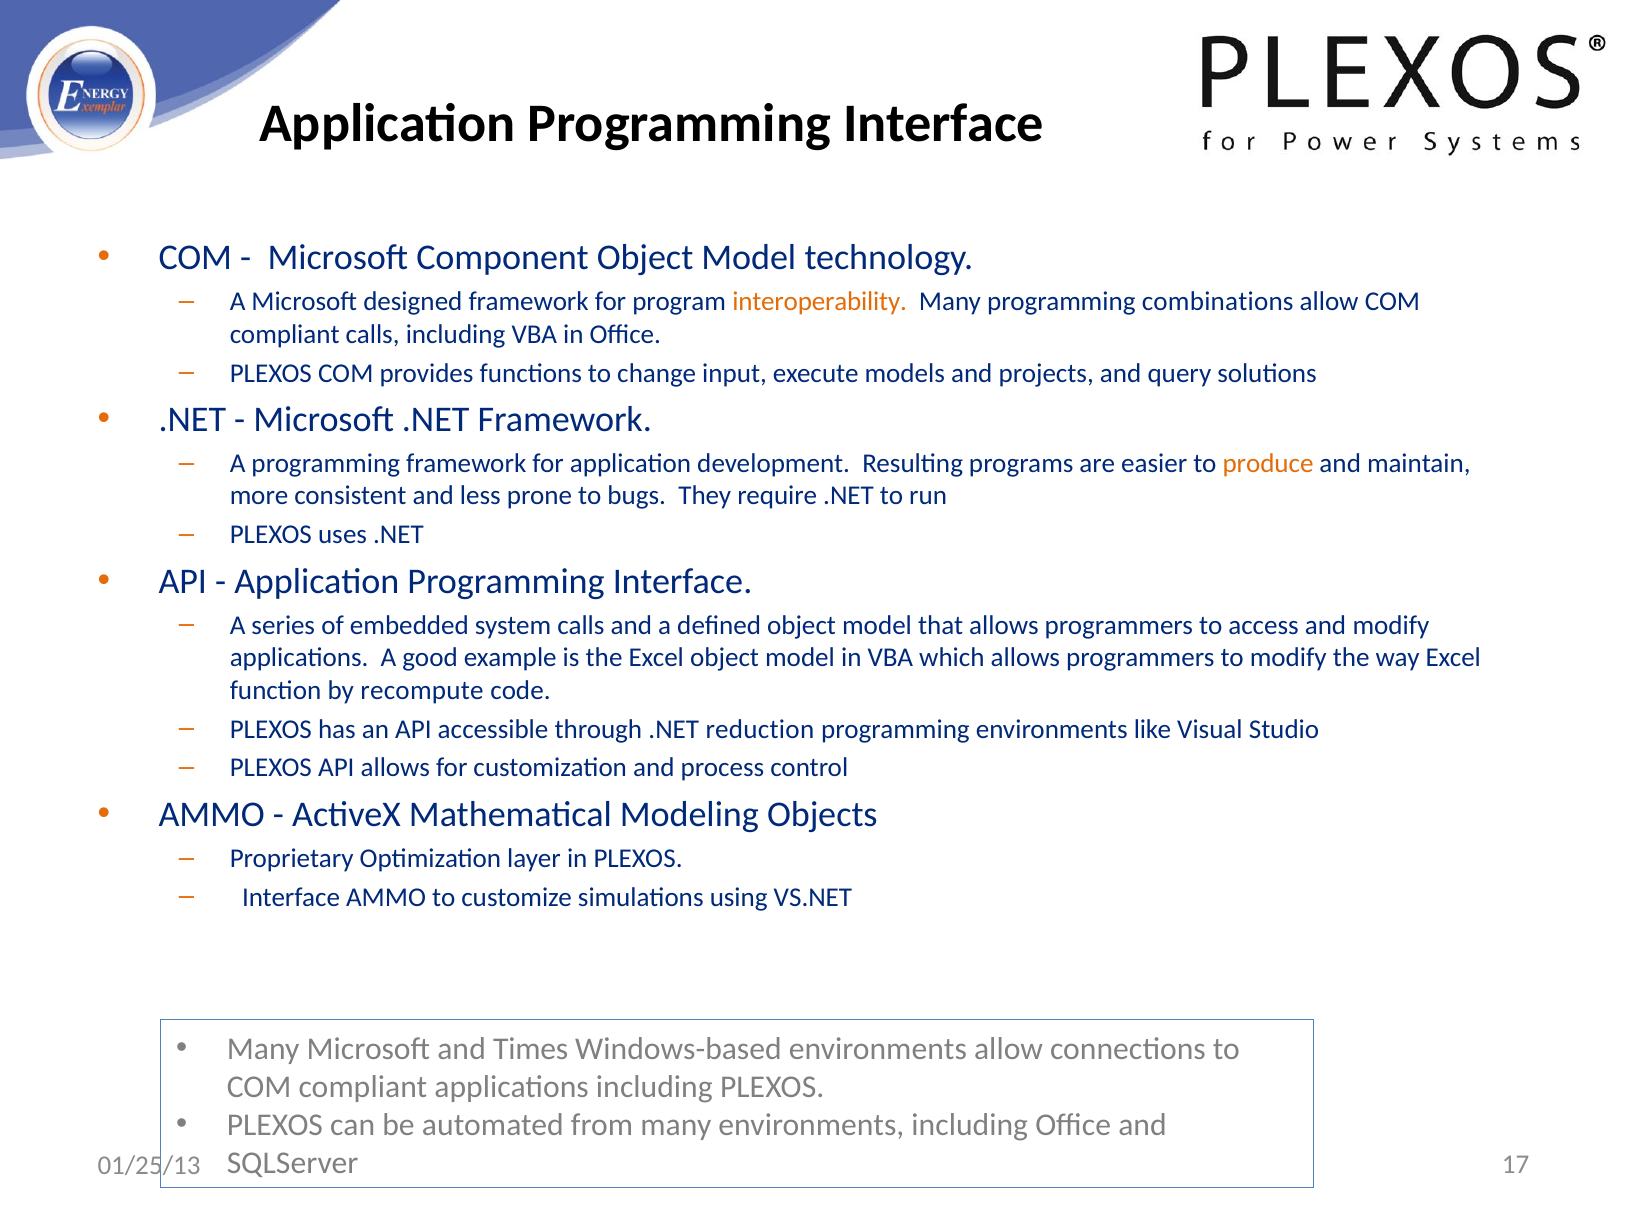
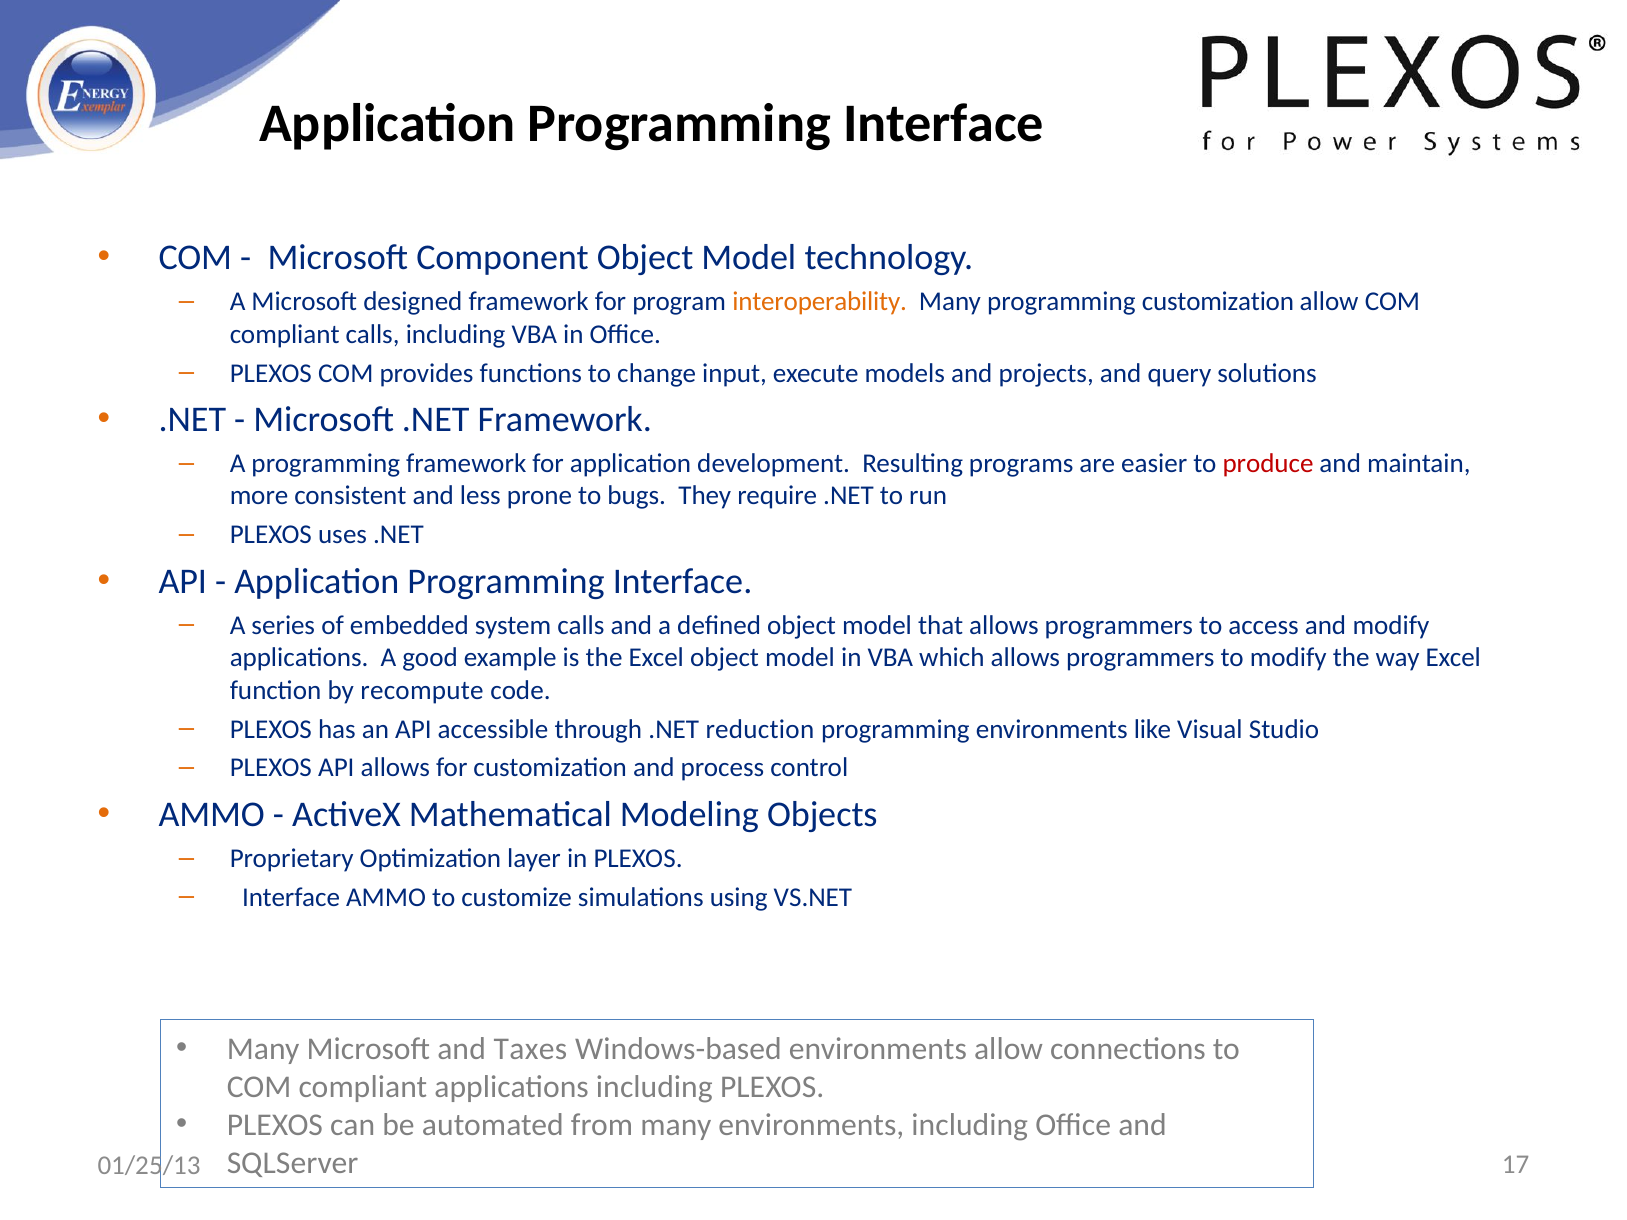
programming combinations: combinations -> customization (1218, 302)
produce colour: orange -> red (1268, 464)
Times: Times -> Taxes (530, 1049)
